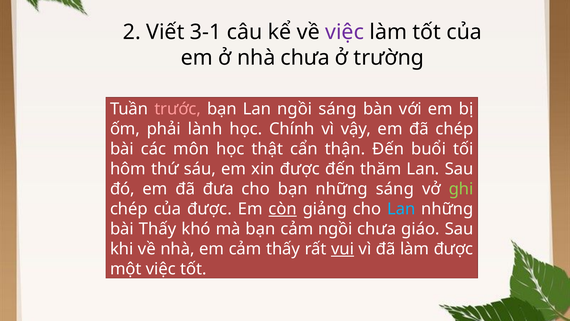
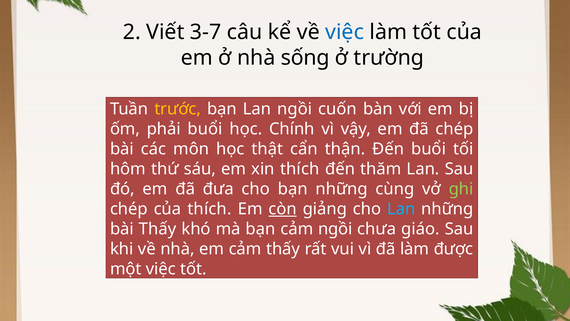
3-1: 3-1 -> 3-7 (206, 32)
việc colour: purple -> blue (345, 32)
nhà chưa: chưa -> sống (305, 58)
trước colour: pink -> yellow (178, 109)
ngồi sáng: sáng -> cuốn (338, 109)
phải lành: lành -> buổi (205, 129)
xin được: được -> thích (300, 169)
những sáng: sáng -> cùng (395, 189)
của được: được -> thích (209, 209)
vui underline: present -> none (343, 249)
